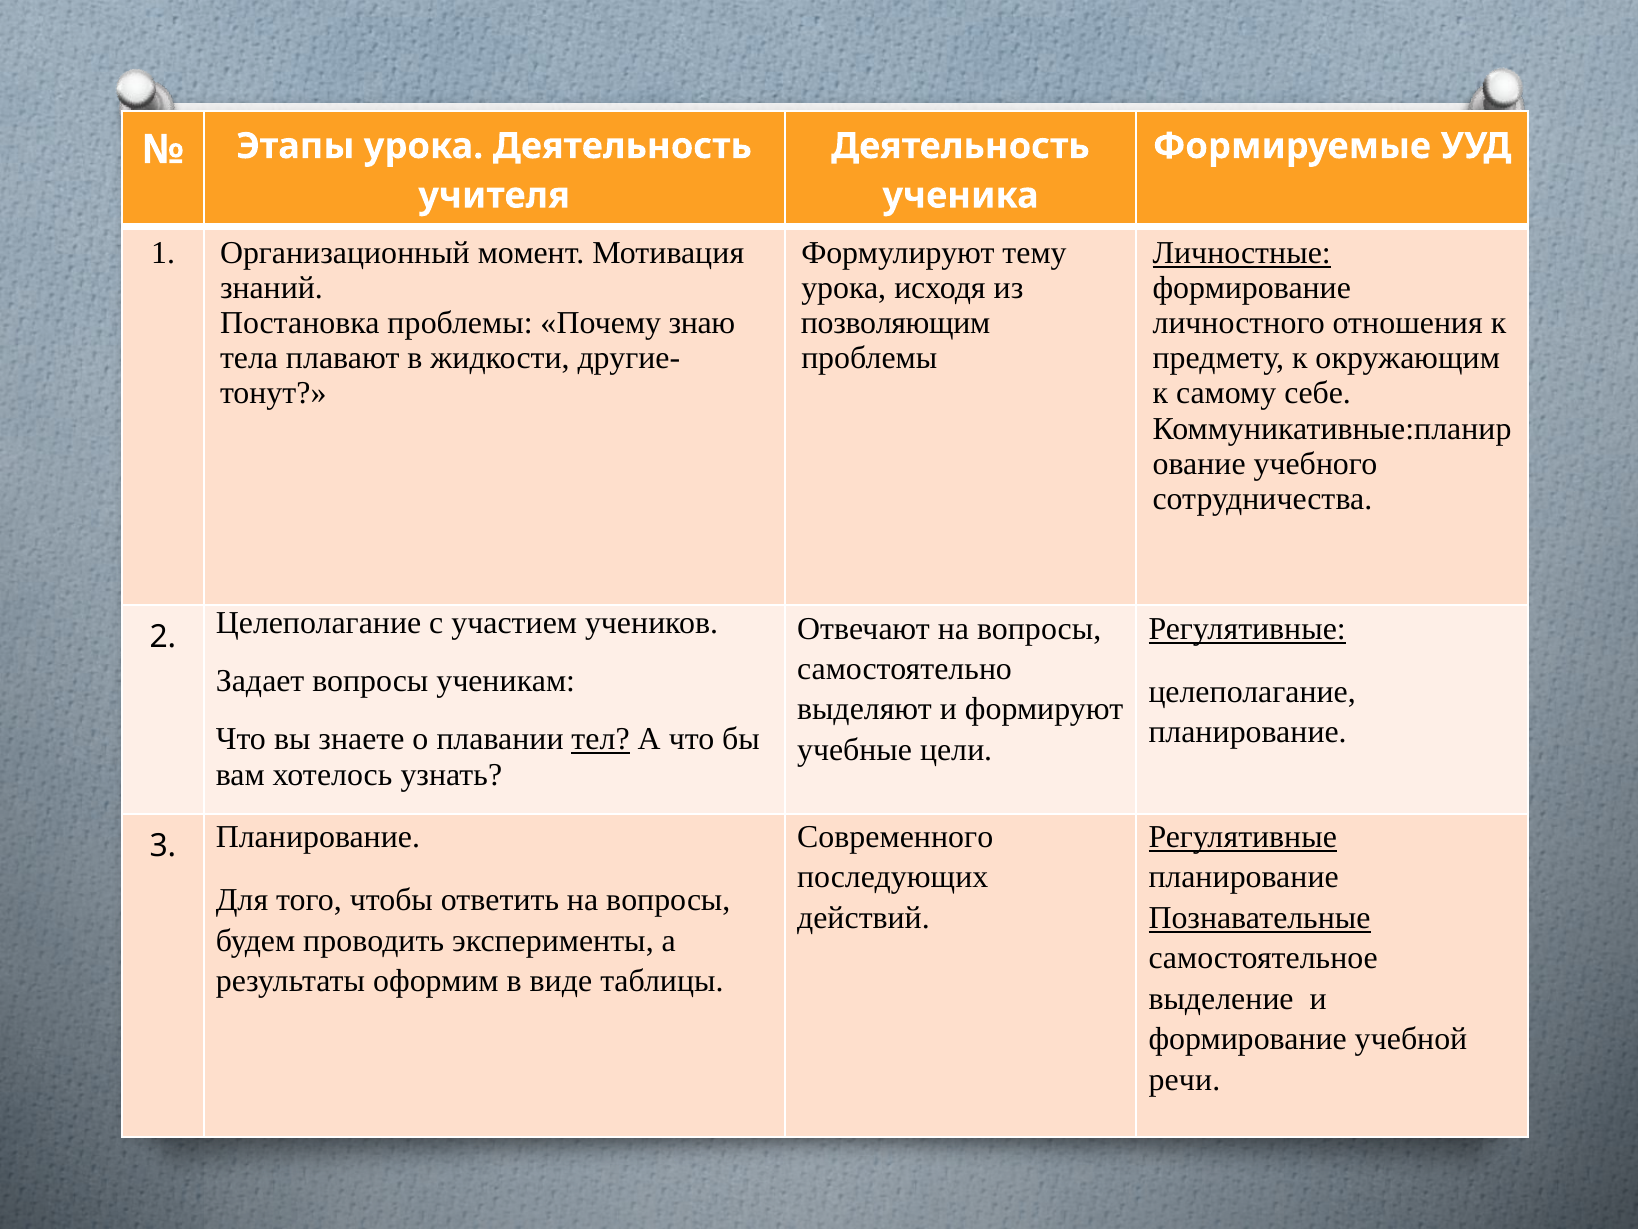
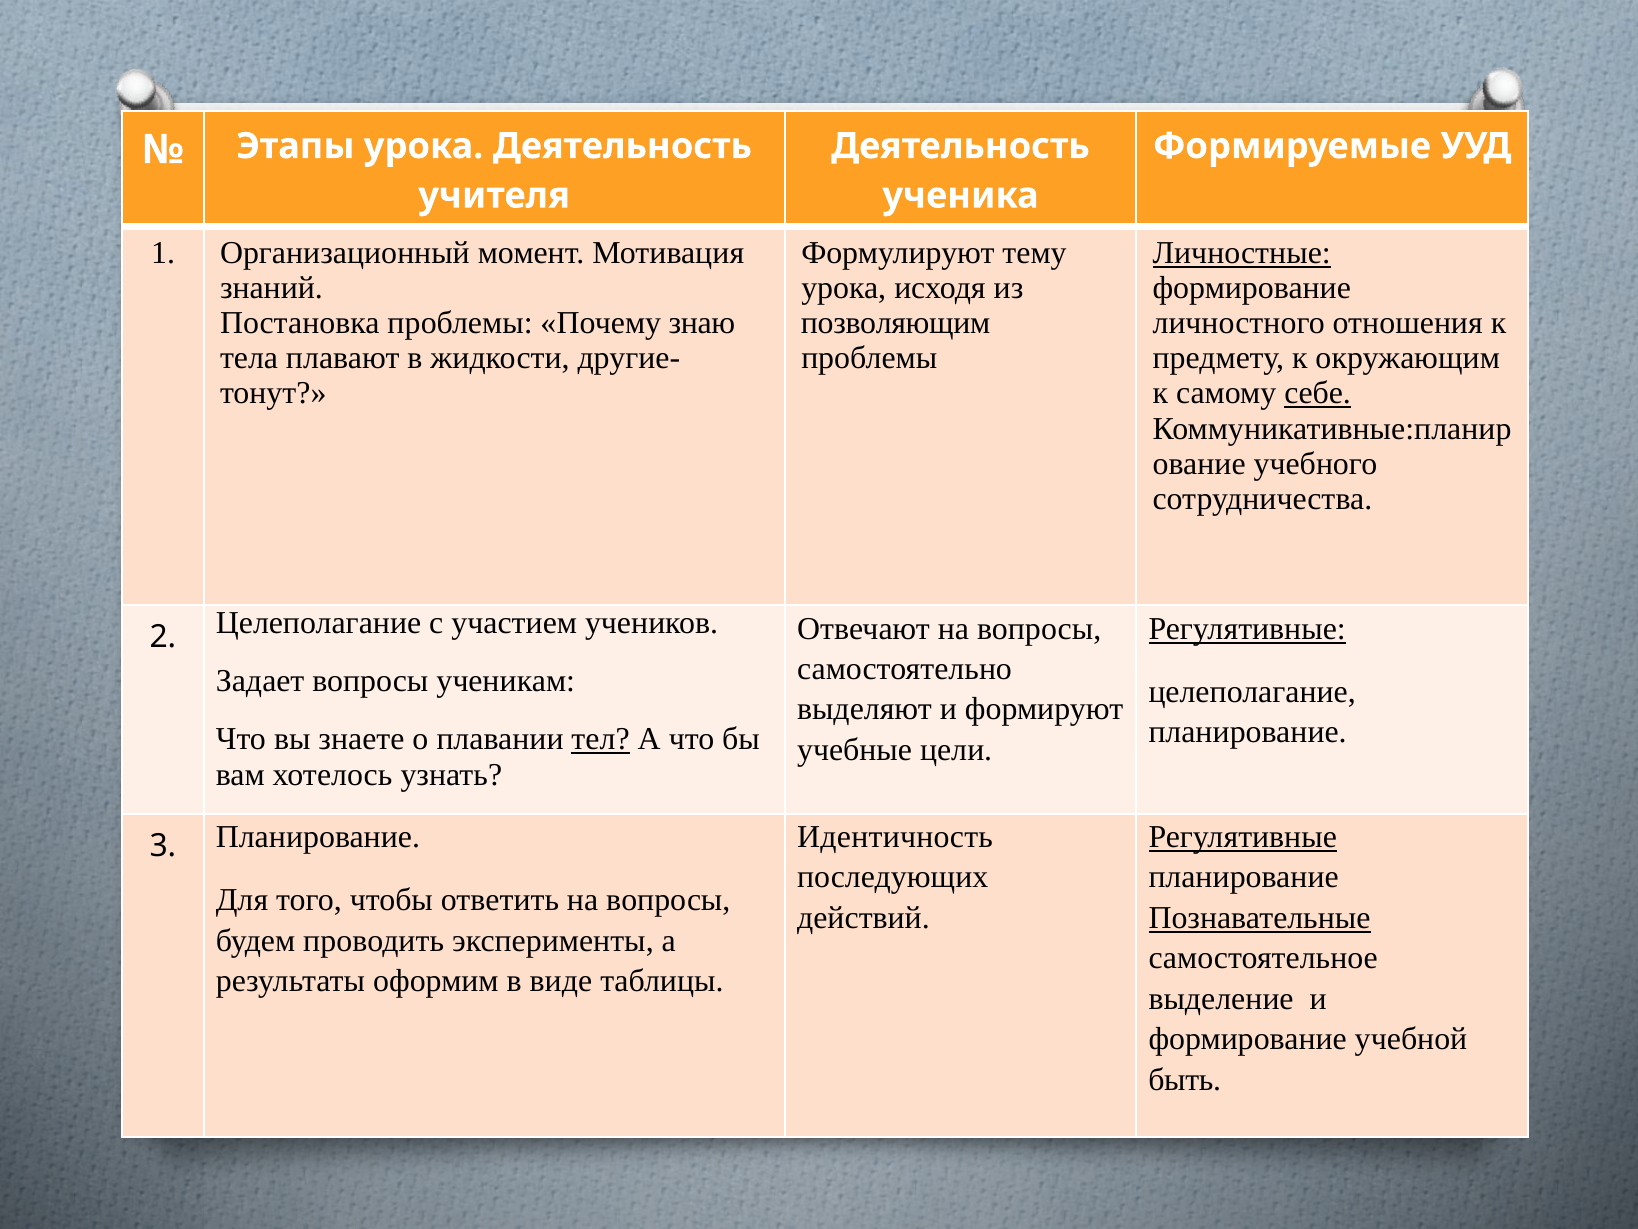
себе underline: none -> present (1318, 393)
Современного: Современного -> Идентичность (895, 836)
речи: речи -> быть (1185, 1079)
